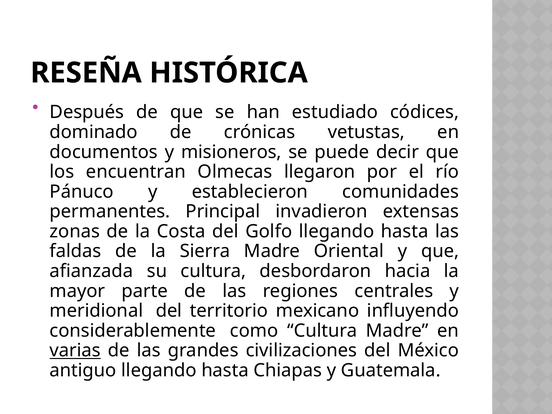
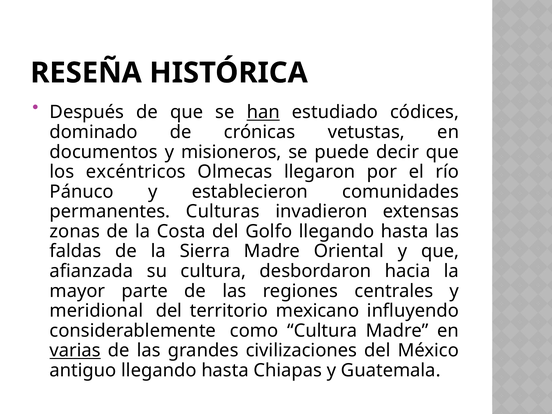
han underline: none -> present (263, 112)
encuentran: encuentran -> excéntricos (136, 172)
Principal: Principal -> Culturas (223, 212)
